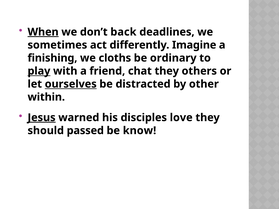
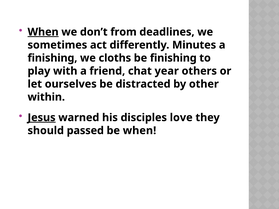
back: back -> from (124, 32)
Imagine: Imagine -> Minutes (194, 45)
be ordinary: ordinary -> finishing (173, 58)
play underline: present -> none (39, 71)
chat they: they -> year (167, 71)
ourselves underline: present -> none (71, 84)
be know: know -> when (140, 131)
